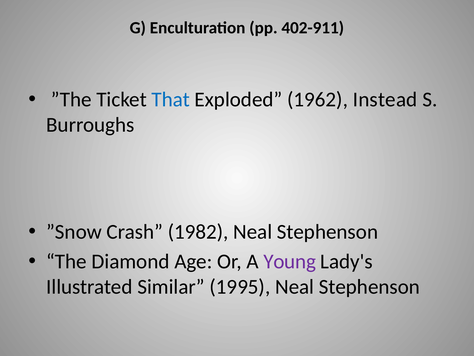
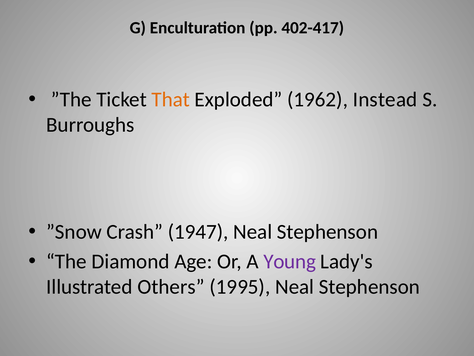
402-911: 402-911 -> 402-417 (313, 28)
That colour: blue -> orange (171, 99)
1982: 1982 -> 1947 (198, 232)
Similar: Similar -> Others (171, 286)
